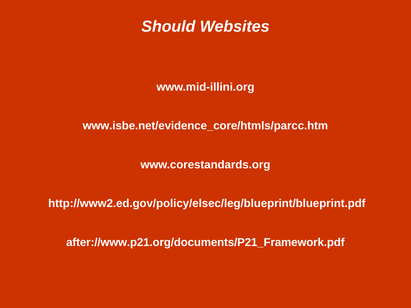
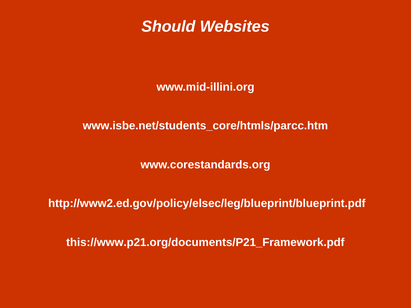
www.isbe.net/evidence_core/htmls/parcc.htm: www.isbe.net/evidence_core/htmls/parcc.htm -> www.isbe.net/students_core/htmls/parcc.htm (205, 126)
after://www.p21.org/documents/P21_Framework.pdf: after://www.p21.org/documents/P21_Framework.pdf -> this://www.p21.org/documents/P21_Framework.pdf (205, 242)
